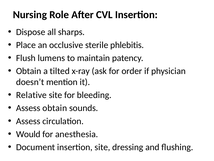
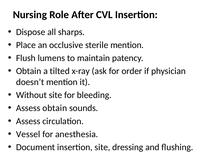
sterile phlebitis: phlebitis -> mention (127, 45)
Relative: Relative -> Without (31, 95)
Would: Would -> Vessel (28, 134)
